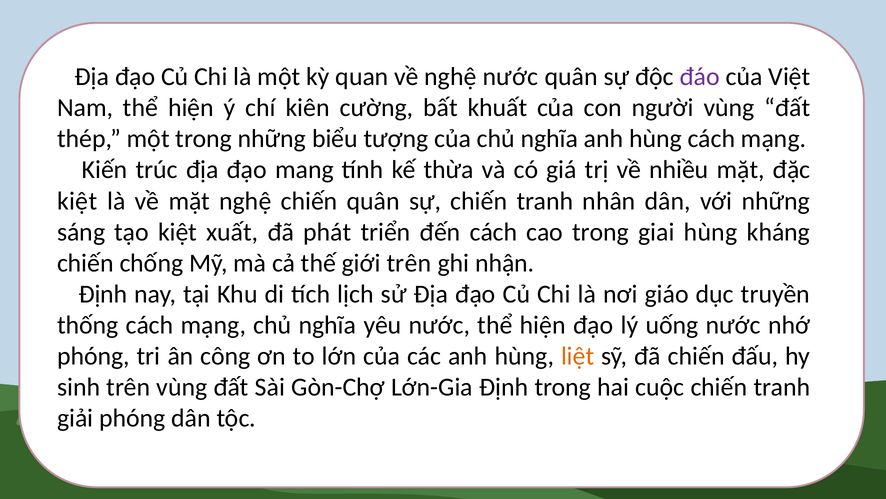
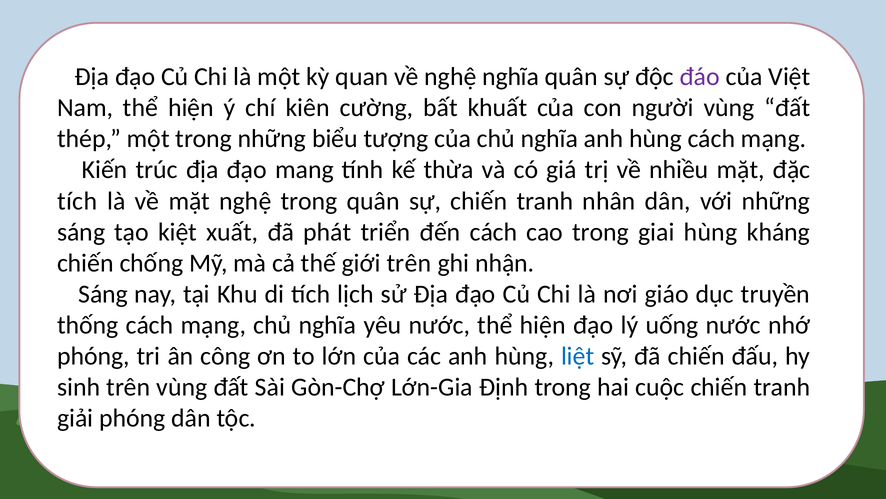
nghệ nước: nước -> nghĩa (511, 77)
kiệt: kiệt -> tích (77, 201)
nghệ chiến: chiến -> trong (309, 201)
Định: Định -> Sáng (103, 294)
liệt colour: orange -> blue (578, 356)
